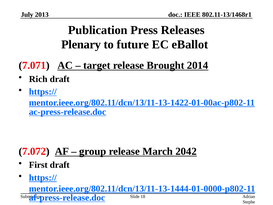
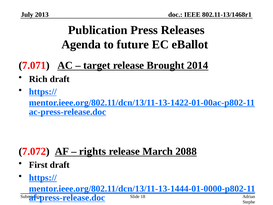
Plenary: Plenary -> Agenda (81, 45)
group: group -> rights (93, 151)
2042: 2042 -> 2088 (186, 151)
